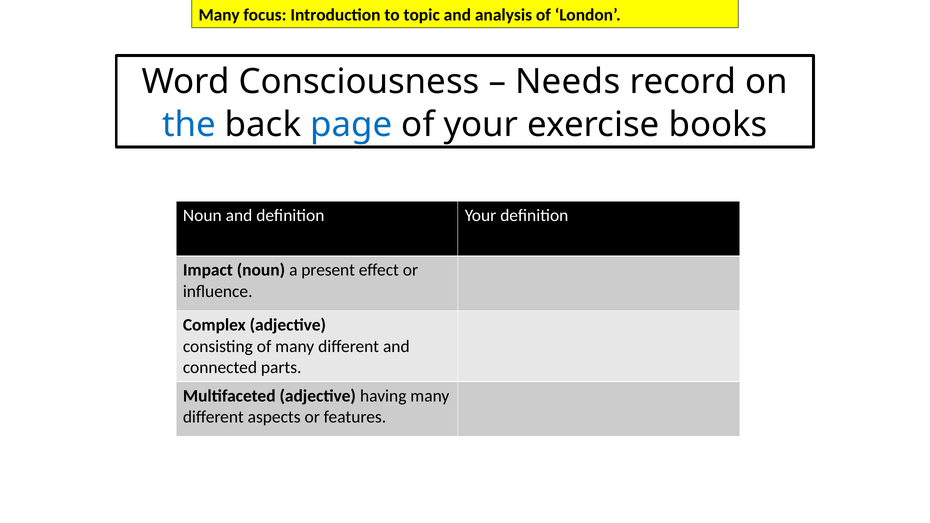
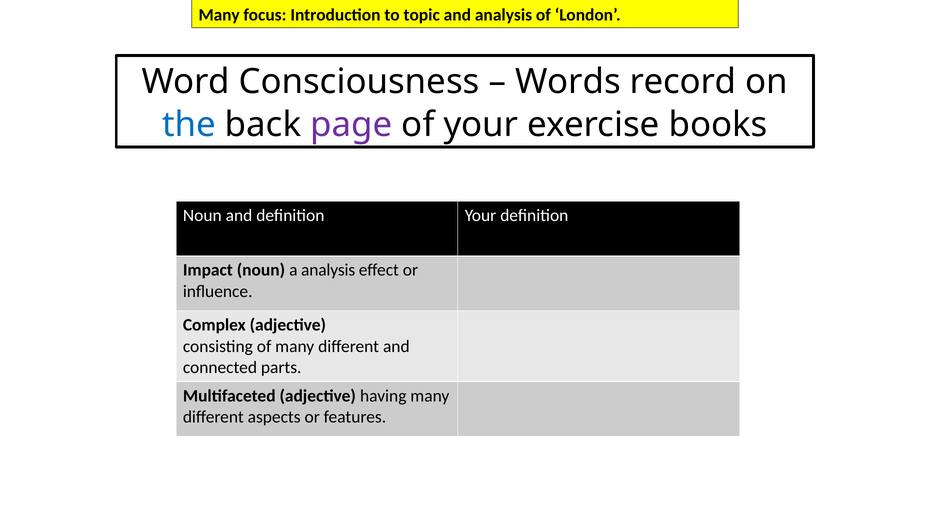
Needs: Needs -> Words (568, 82)
page colour: blue -> purple (351, 125)
a present: present -> analysis (328, 270)
